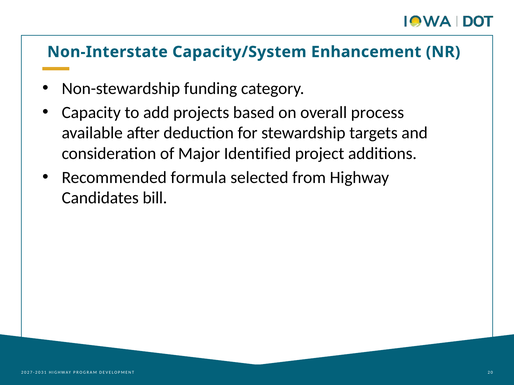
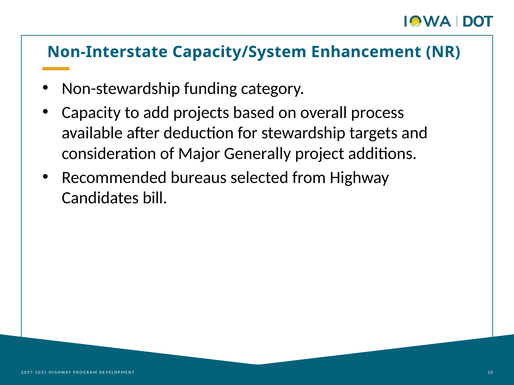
Identified: Identified -> Generally (257, 154)
formula: formula -> bureaus (199, 178)
